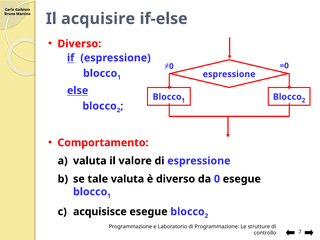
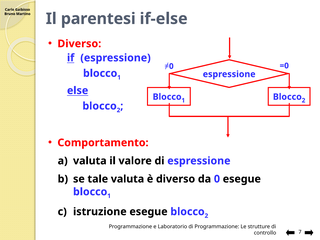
acquisire: acquisire -> parentesi (98, 19)
acquisisce: acquisisce -> istruzione (100, 212)
